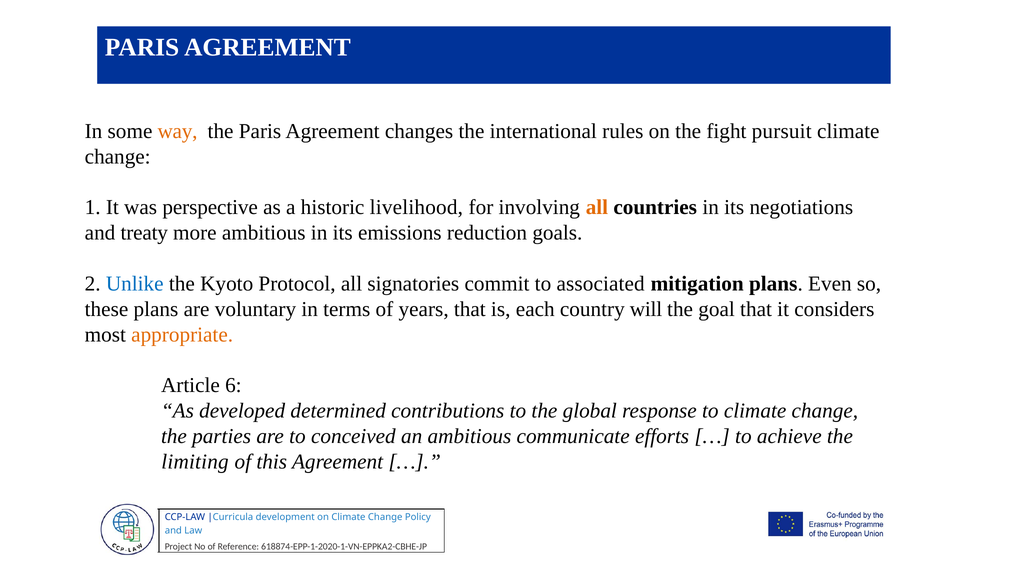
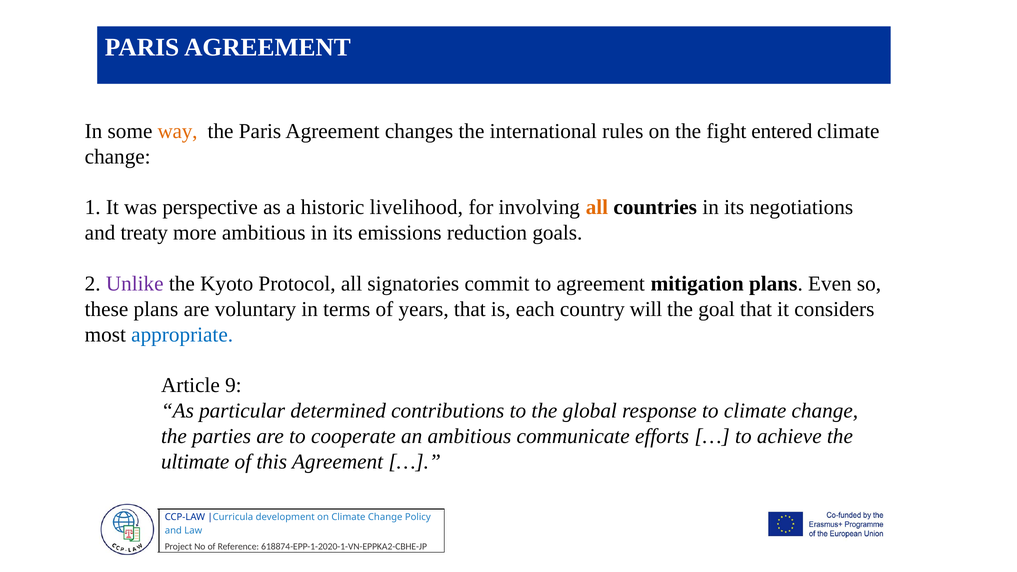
pursuit: pursuit -> entered (782, 131)
Unlike colour: blue -> purple (135, 284)
to associated: associated -> agreement (601, 284)
appropriate colour: orange -> blue (182, 335)
6: 6 -> 9 (233, 385)
developed: developed -> particular (242, 411)
conceived: conceived -> cooperate (353, 436)
limiting: limiting -> ultimate (195, 462)
